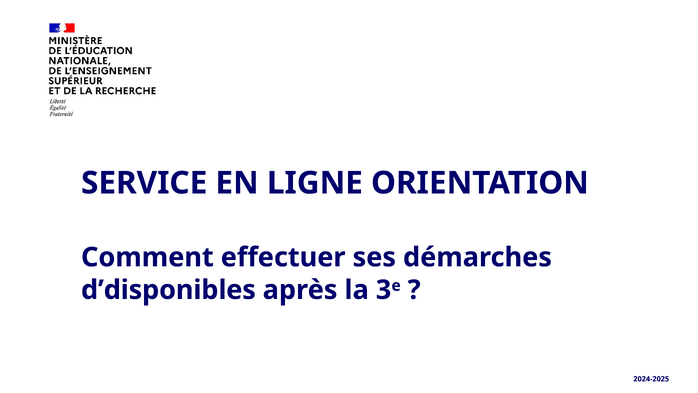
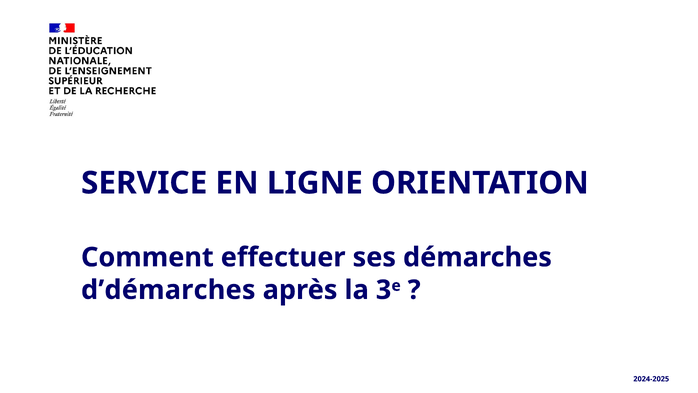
d’disponibles: d’disponibles -> d’démarches (168, 290)
